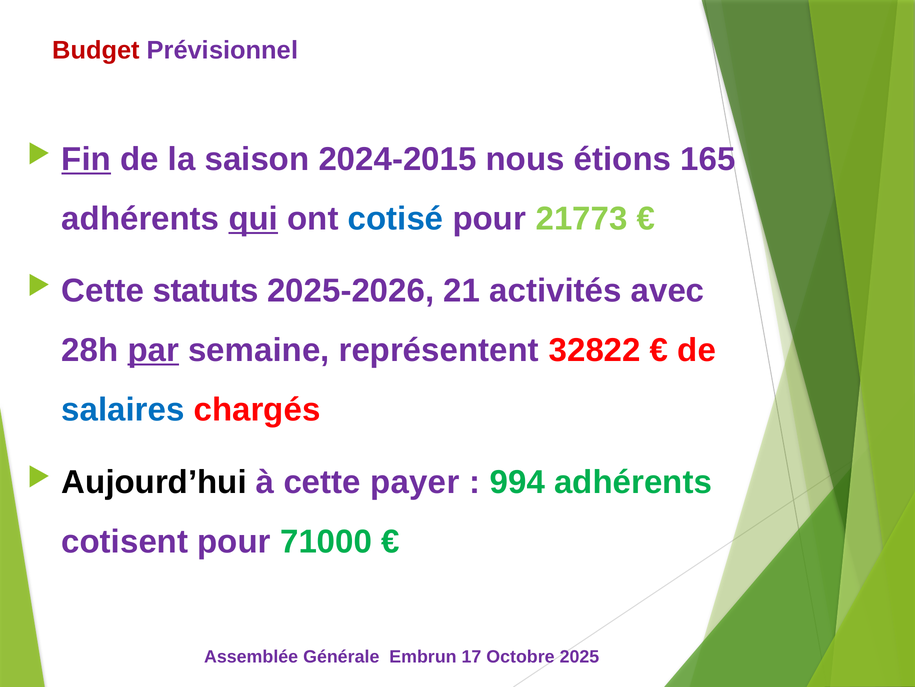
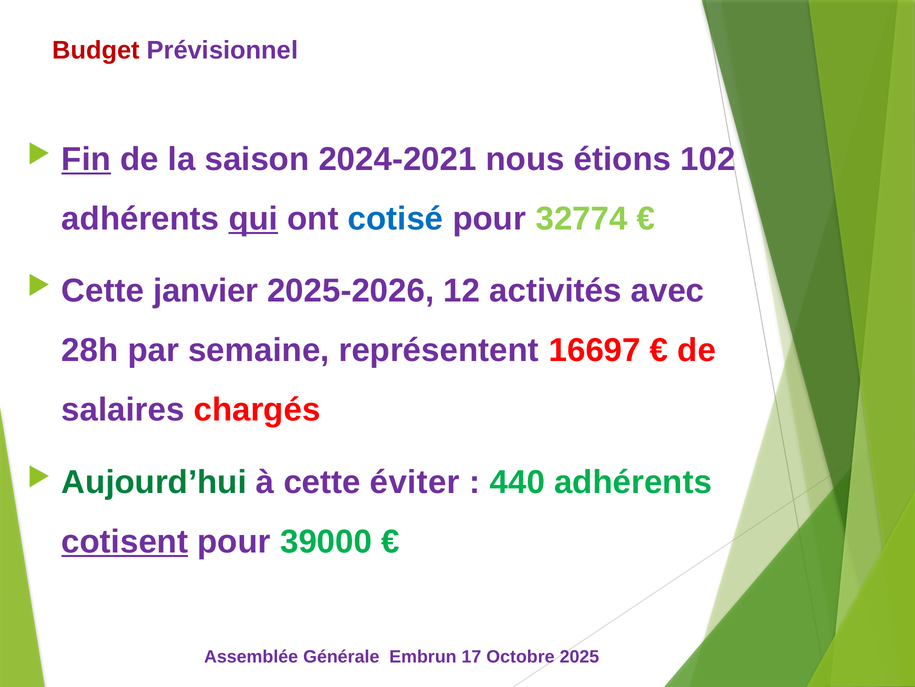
2024-2015: 2024-2015 -> 2024-2021 (398, 159)
165: 165 -> 102 (708, 159)
21773: 21773 -> 32774 (582, 218)
statuts: statuts -> janvier (206, 291)
21: 21 -> 12 (462, 291)
par underline: present -> none (153, 350)
32822: 32822 -> 16697 (595, 350)
salaires colour: blue -> purple (123, 410)
Aujourd’hui colour: black -> green (154, 482)
payer: payer -> éviter (415, 482)
994: 994 -> 440 (517, 482)
cotisent underline: none -> present (125, 541)
71000: 71000 -> 39000 (326, 541)
